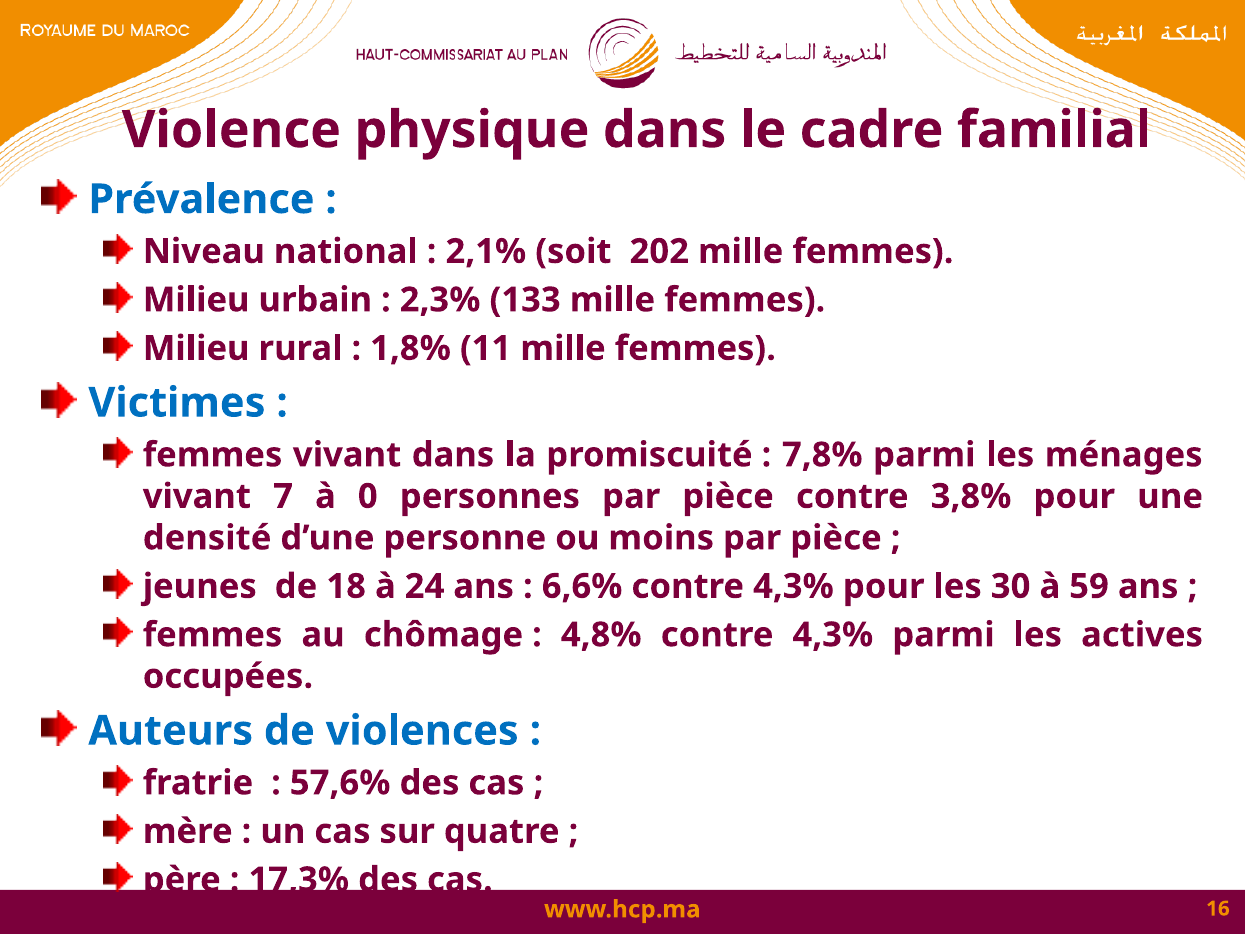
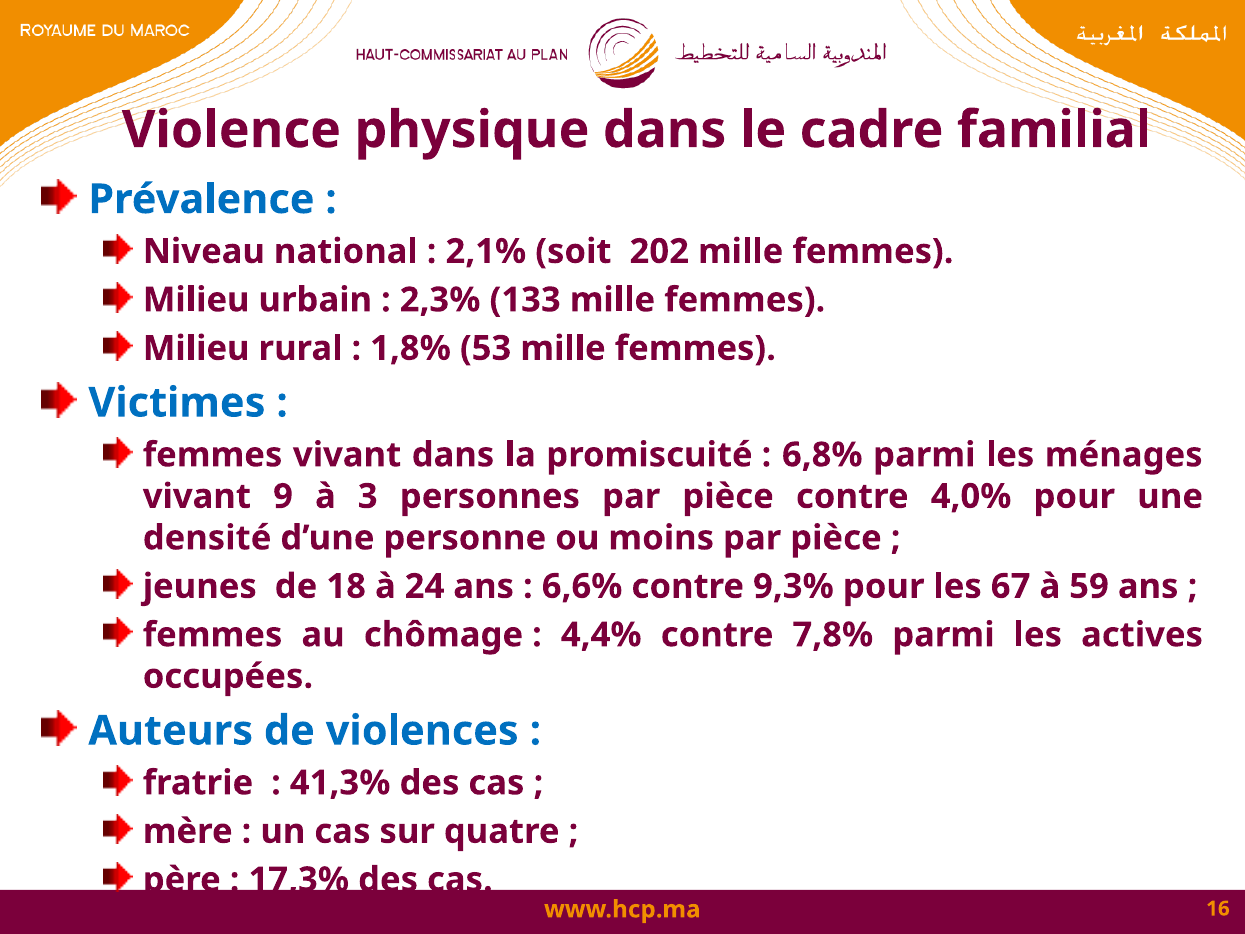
11: 11 -> 53 (486, 348)
7,8%: 7,8% -> 6,8% (822, 455)
7: 7 -> 9 (283, 496)
0: 0 -> 3 (368, 496)
3,8%: 3,8% -> 4,0% (971, 496)
6,6% contre 4,3%: 4,3% -> 9,3% (793, 586)
30: 30 -> 67 (1011, 586)
4,8%: 4,8% -> 4,4% (601, 635)
4,3%: 4,3% -> 7,8% (833, 635)
57,6%: 57,6% -> 41,3% (340, 783)
